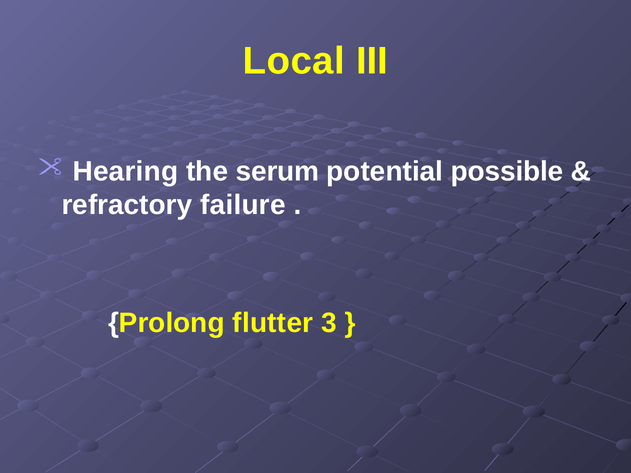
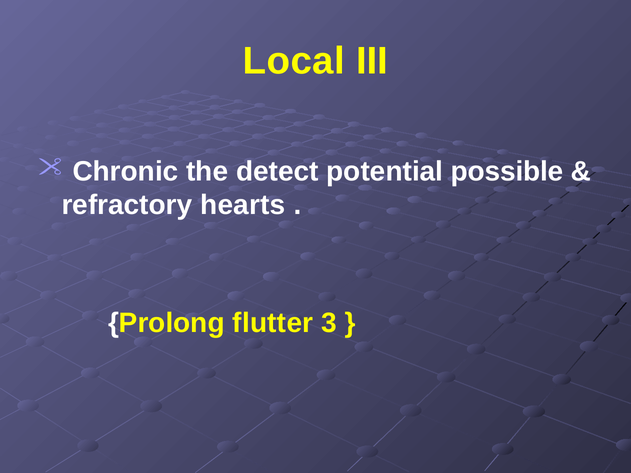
Hearing: Hearing -> Chronic (125, 172)
serum: serum -> detect (277, 172)
failure: failure -> hearts (243, 205)
